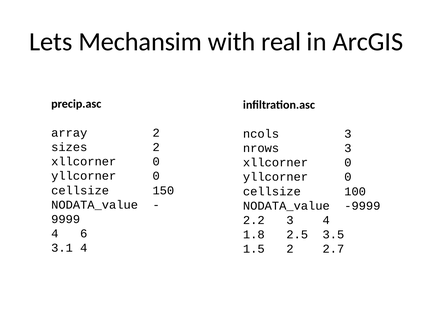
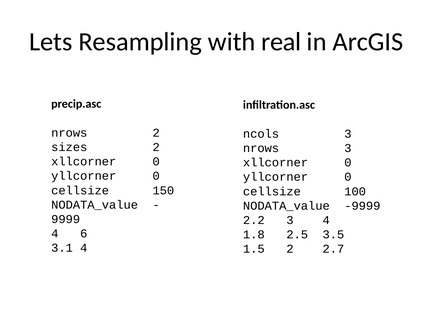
Mechansim: Mechansim -> Resampling (140, 42)
array: array -> nrows (69, 133)
